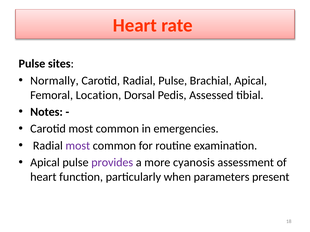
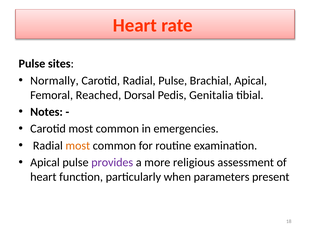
Location: Location -> Reached (98, 95)
Assessed: Assessed -> Genitalia (211, 95)
most colour: purple -> orange (78, 146)
cyanosis: cyanosis -> religious (194, 163)
